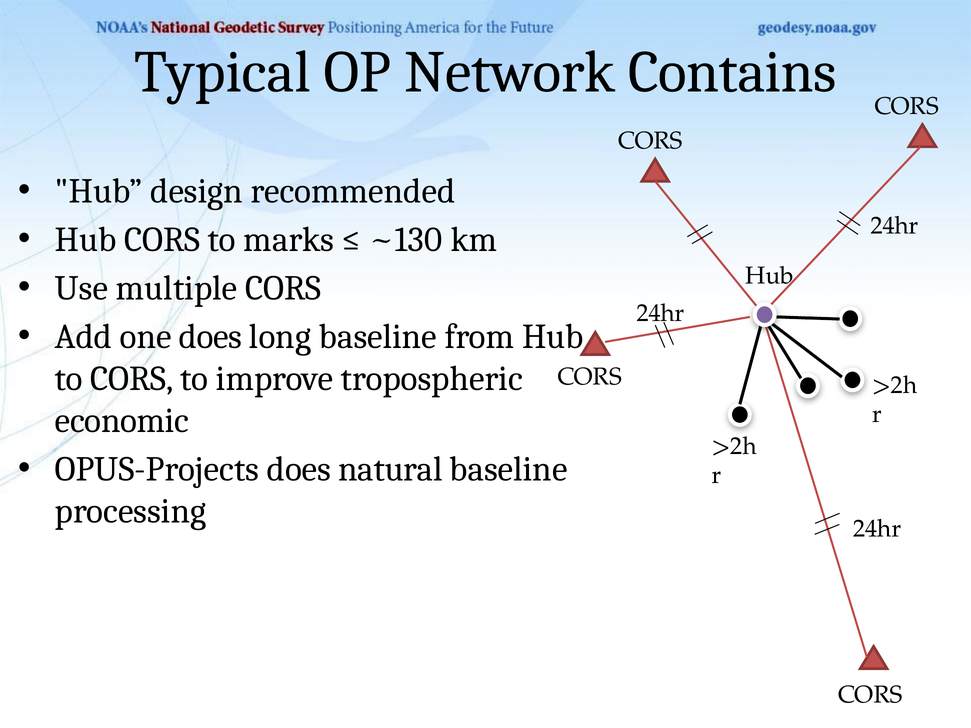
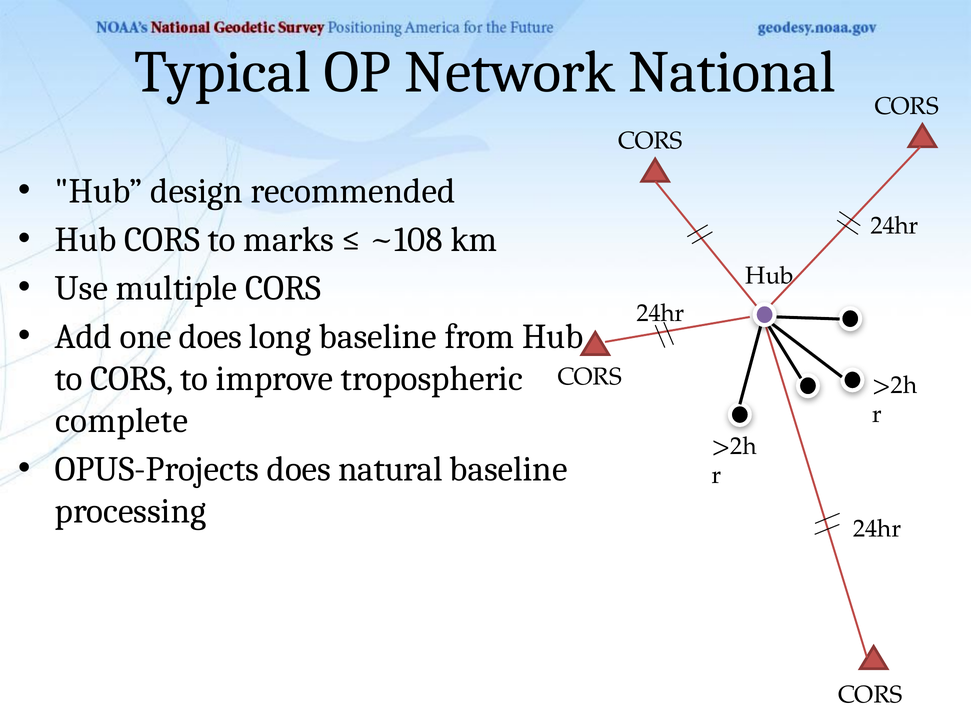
Contains: Contains -> National (732, 72)
~130: ~130 -> ~108 (406, 240)
economic: economic -> complete (122, 421)
